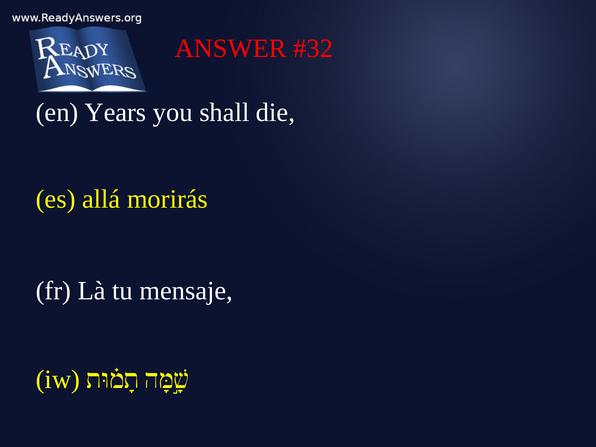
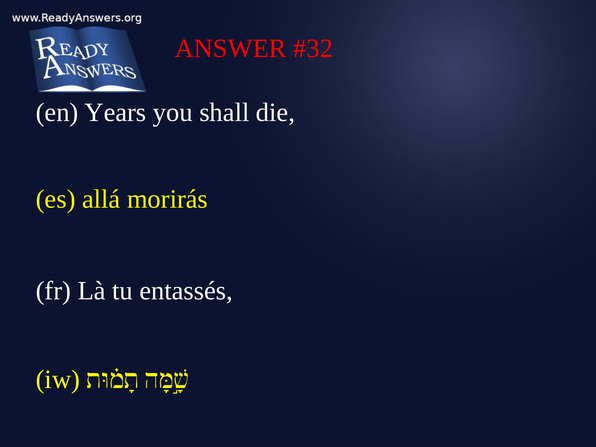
mensaje: mensaje -> entassés (186, 291)
